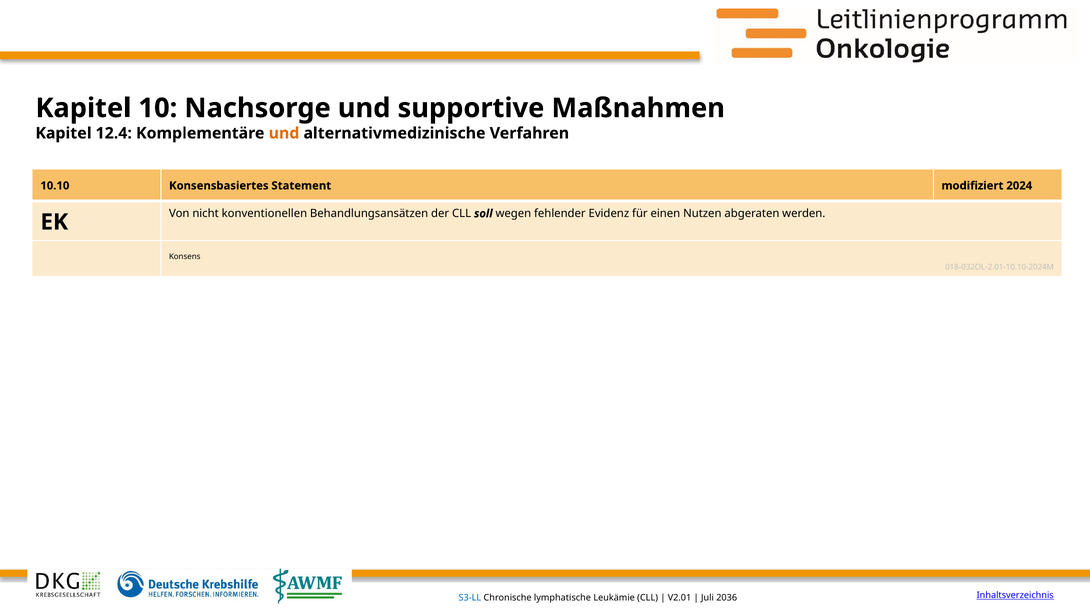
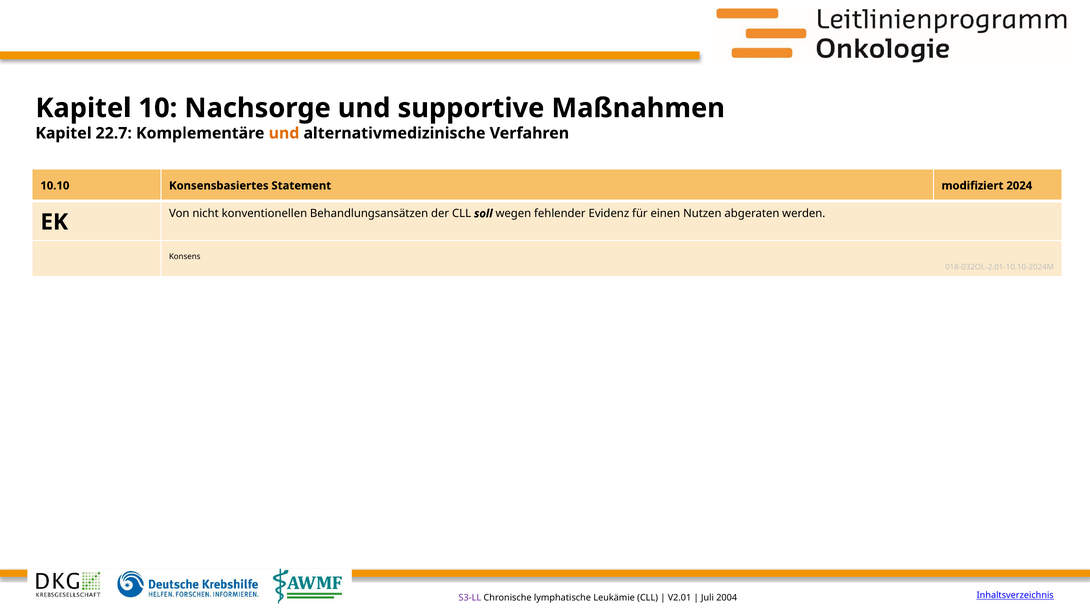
12.4: 12.4 -> 22.7 (114, 133)
S3-LL colour: blue -> purple (470, 598)
2036: 2036 -> 2004 (727, 598)
